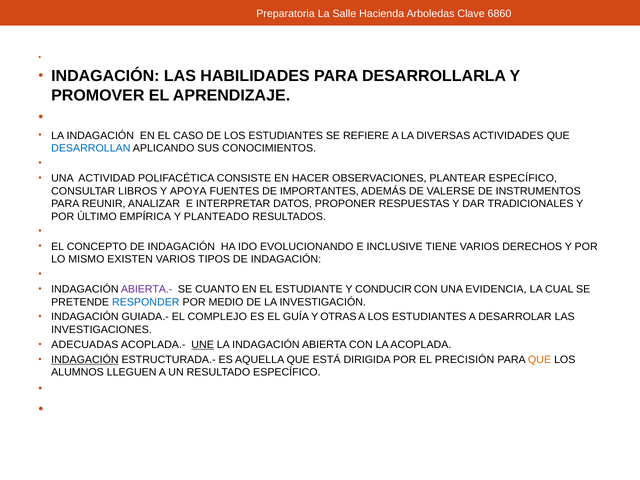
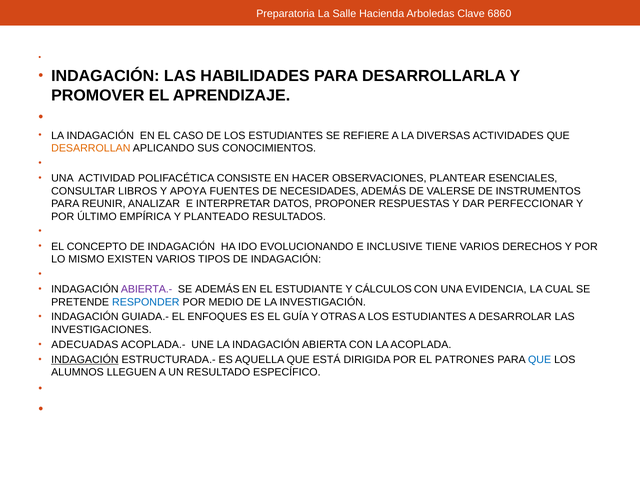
DESARROLLAN colour: blue -> orange (91, 148)
PLANTEAR ESPECÍFICO: ESPECÍFICO -> ESENCIALES (523, 178)
IMPORTANTES: IMPORTANTES -> NECESIDADES (319, 191)
TRADICIONALES: TRADICIONALES -> PERFECCIONAR (531, 204)
SE CUANTO: CUANTO -> ADEMÁS (217, 289)
CONDUCIR: CONDUCIR -> CÁLCULOS (383, 289)
COMPLEJO: COMPLEJO -> ENFOQUES (217, 317)
UNE underline: present -> none (203, 345)
PRECISIÓN: PRECISIÓN -> PATRONES (465, 360)
QUE colour: orange -> blue (540, 360)
